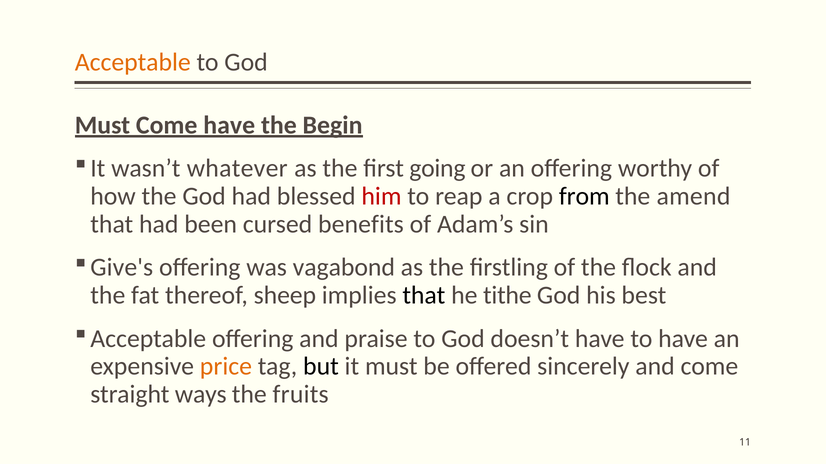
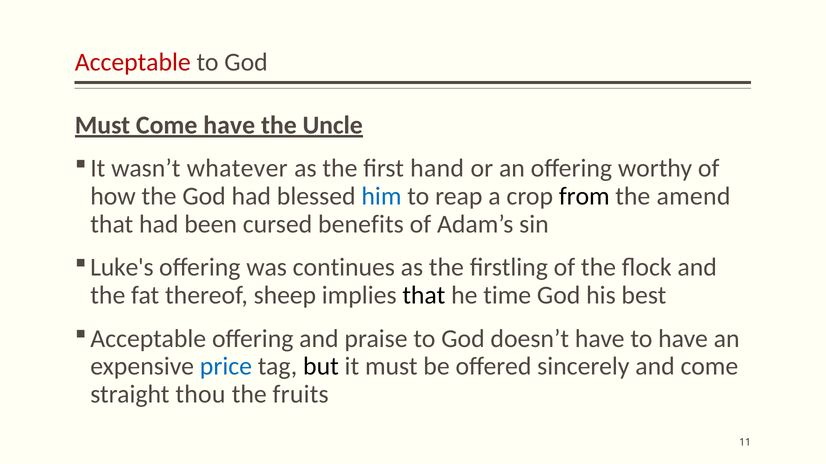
Acceptable colour: orange -> red (133, 62)
Begin: Begin -> Uncle (333, 125)
going: going -> hand (437, 169)
him colour: red -> blue (381, 197)
Give's: Give's -> Luke's (122, 268)
vagabond: vagabond -> continues (344, 268)
tithe: tithe -> time (507, 296)
price colour: orange -> blue (226, 367)
ways: ways -> thou (200, 395)
